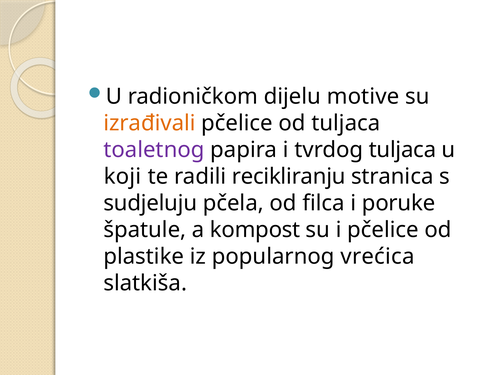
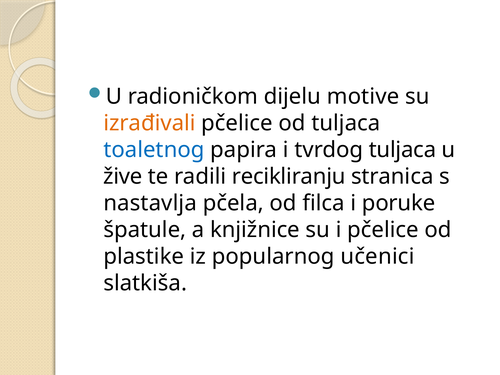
toaletnog colour: purple -> blue (154, 150)
koji: koji -> žive (123, 177)
sudjeluju: sudjeluju -> nastavlja (150, 203)
kompost: kompost -> knjižnice (255, 230)
vrećica: vrećica -> učenici (378, 257)
